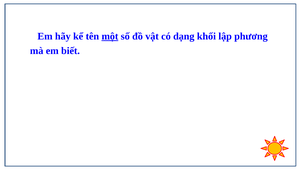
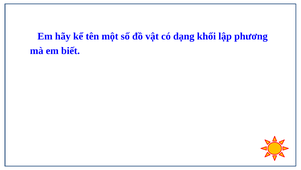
một underline: present -> none (110, 36)
